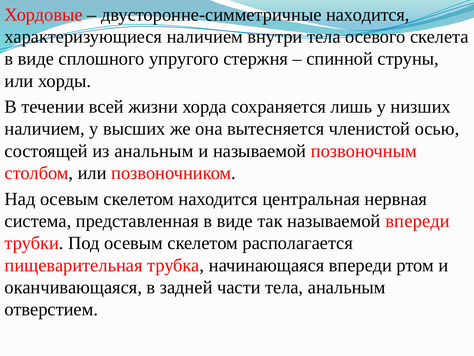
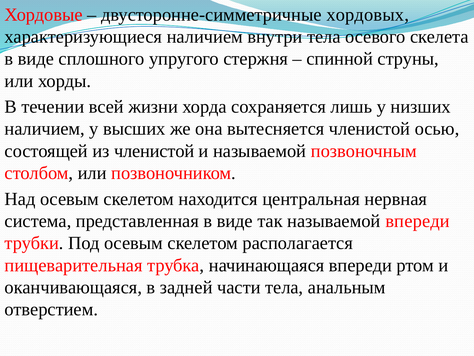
двусторонне-симметричные находится: находится -> хордовых (368, 15)
из анальным: анальным -> членистой (154, 151)
